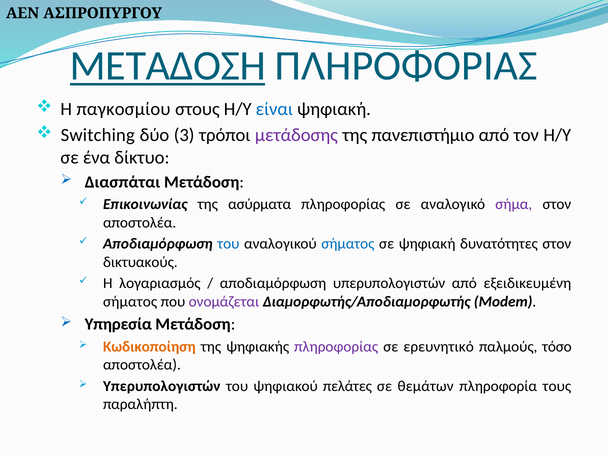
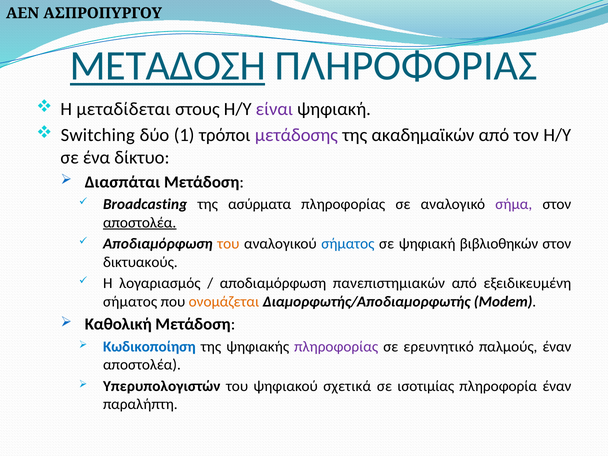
παγκοσμίου: παγκοσμίου -> μεταδίδεται (123, 109)
είναι colour: blue -> purple (274, 109)
3: 3 -> 1 (184, 135)
πανεπιστήμιο: πανεπιστήμιο -> ακαδημαϊκών (423, 135)
Επικοινωνίας: Επικοινωνίας -> Broadcasting (145, 204)
αποστολέα underline: none -> present (140, 223)
του colour: blue -> orange (228, 244)
δυνατότητες: δυνατότητες -> βιβλιοθηκών (499, 244)
αποδιαμόρφωση υπερυπολογιστών: υπερυπολογιστών -> πανεπιστημιακών (389, 283)
ονομάζεται colour: purple -> orange (224, 302)
Υπηρεσία: Υπηρεσία -> Καθολική (118, 324)
Κωδικοποίηση colour: orange -> blue (149, 347)
παλμούς τόσο: τόσο -> έναν (557, 347)
πελάτες: πελάτες -> σχετικά (347, 386)
θεμάτων: θεμάτων -> ισοτιμίας (426, 386)
πληροφορία τους: τους -> έναν (557, 386)
